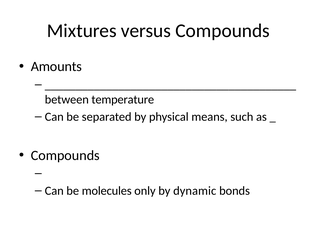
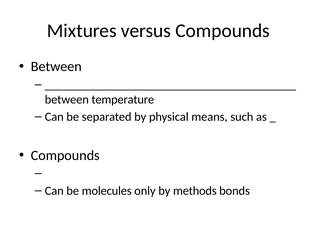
Amounts: Amounts -> Between (56, 67)
dynamic: dynamic -> methods (195, 191)
